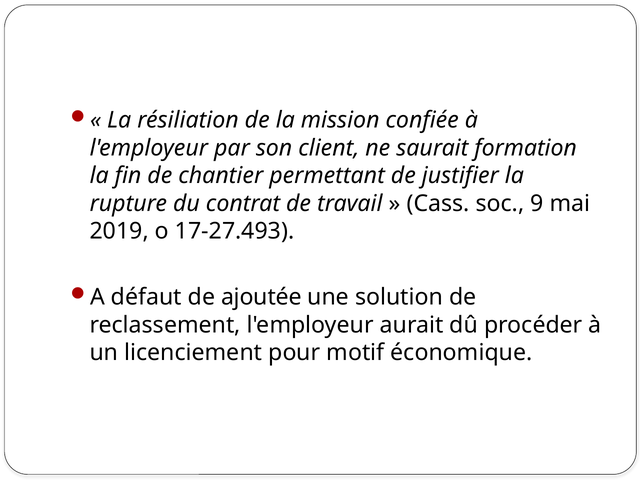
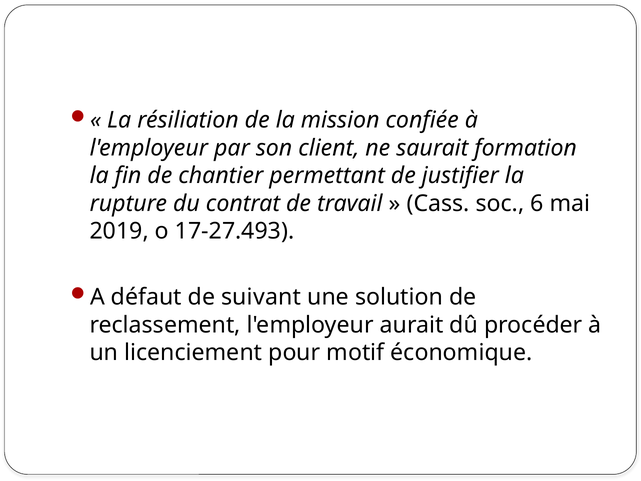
9: 9 -> 6 (537, 203)
ajoutée: ajoutée -> suivant (261, 297)
